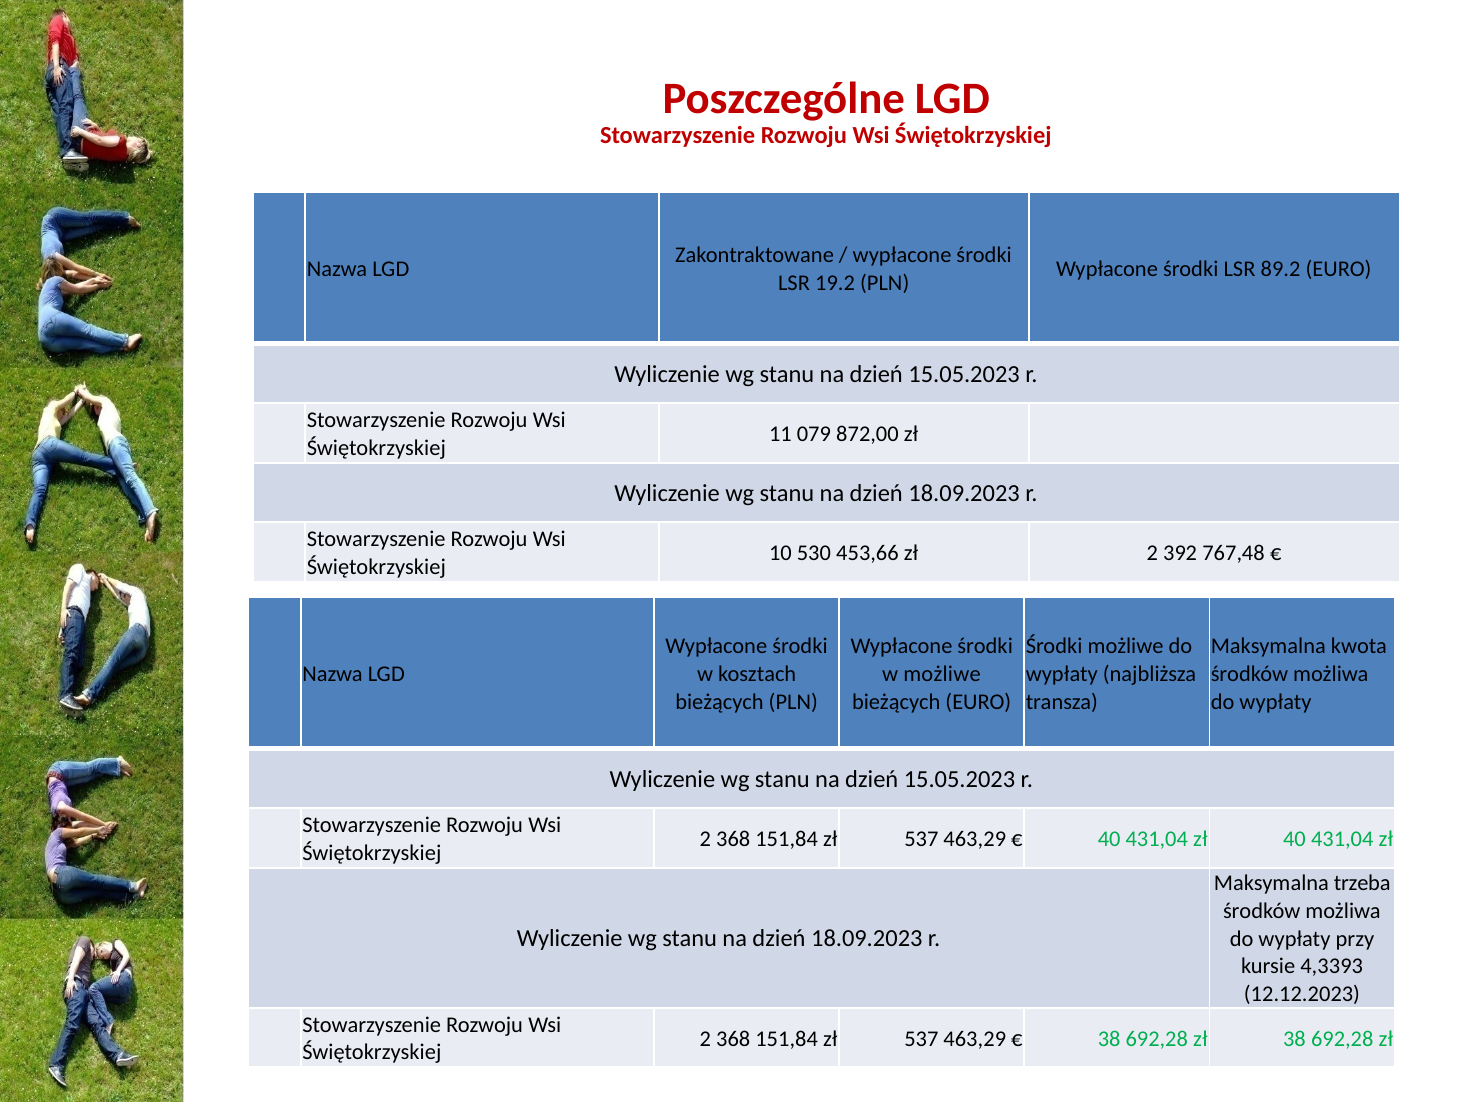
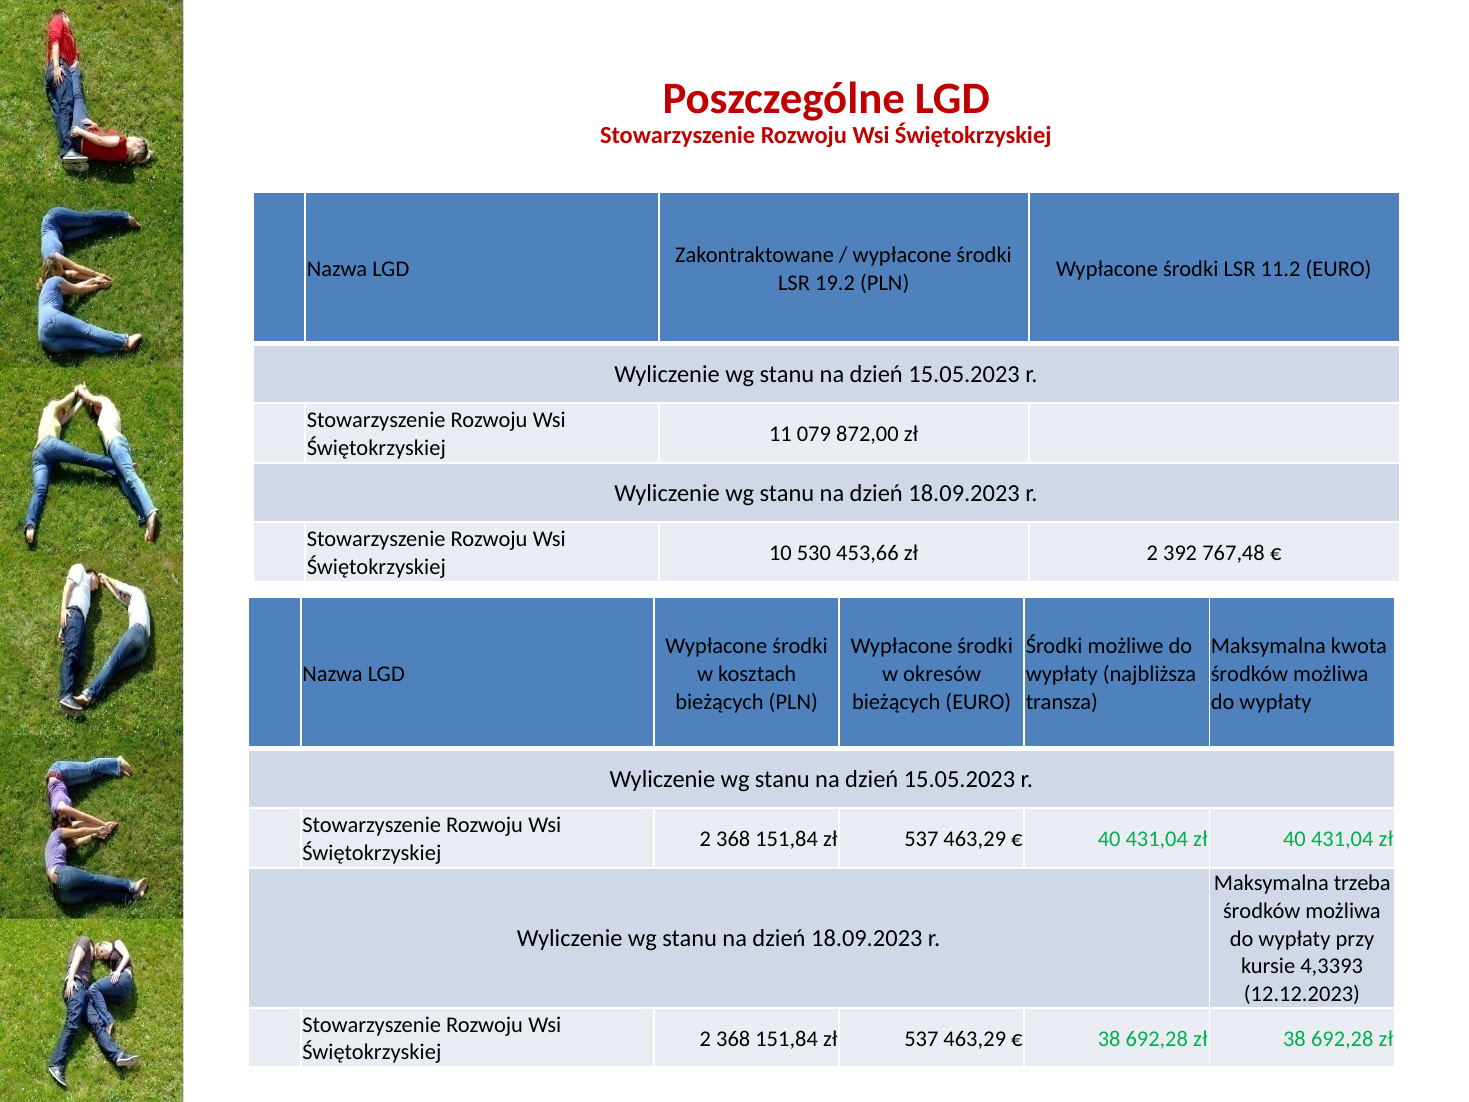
89.2: 89.2 -> 11.2 (1281, 269)
w możliwe: możliwe -> okresów (942, 674)
